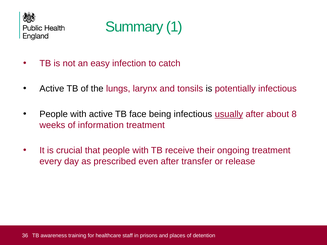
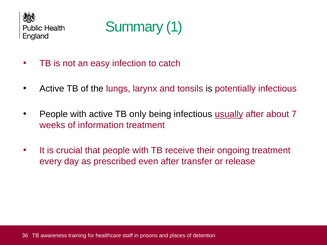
face: face -> only (138, 114)
8: 8 -> 7 (294, 114)
